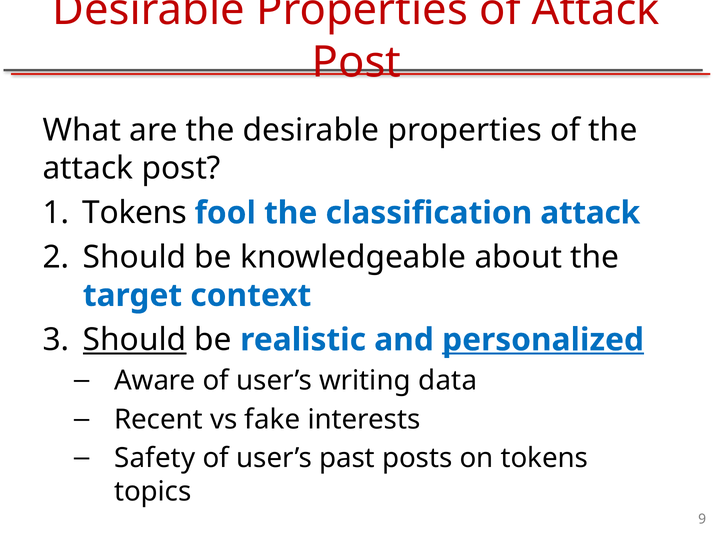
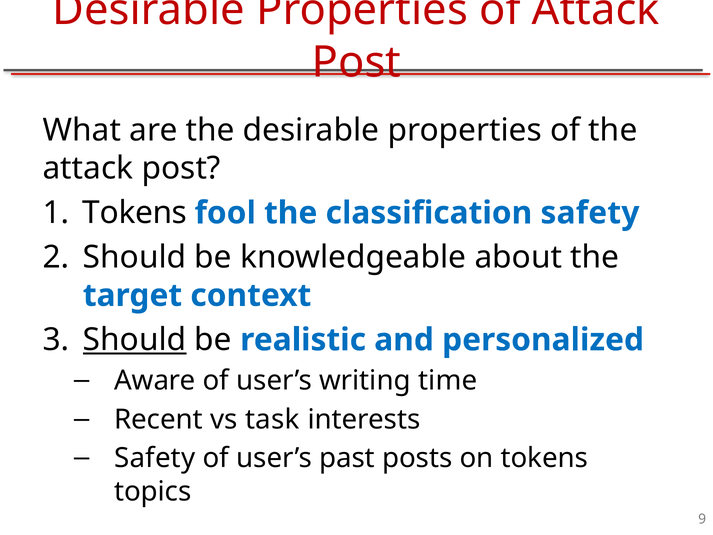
classification attack: attack -> safety (590, 213)
personalized underline: present -> none (543, 340)
data: data -> time (448, 381)
fake: fake -> task (272, 419)
